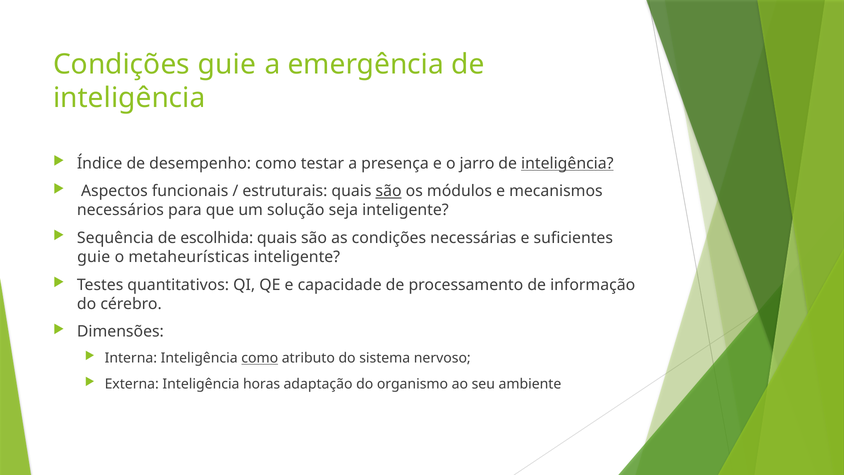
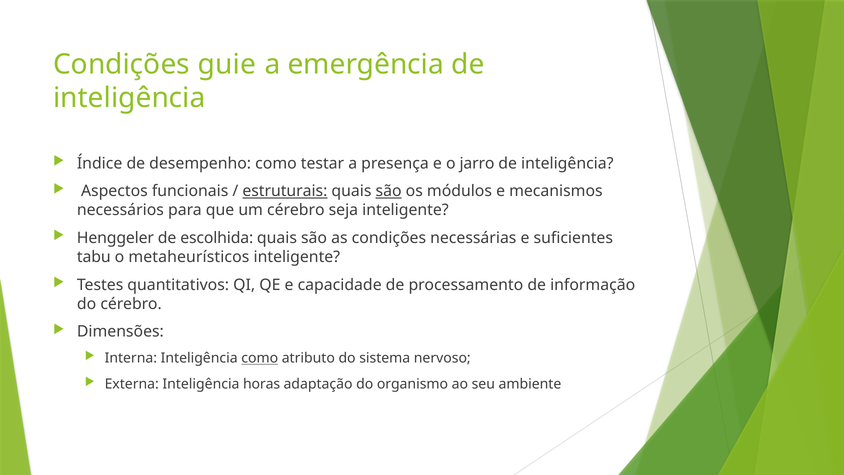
inteligência underline: present -> none (567, 163)
estruturais underline: none -> present (285, 191)
um solução: solução -> cérebro (296, 210)
Sequência: Sequência -> Henggeler (115, 238)
guie: guie -> tabu (94, 257)
metaheurísticas: metaheurísticas -> metaheurísticos (189, 257)
